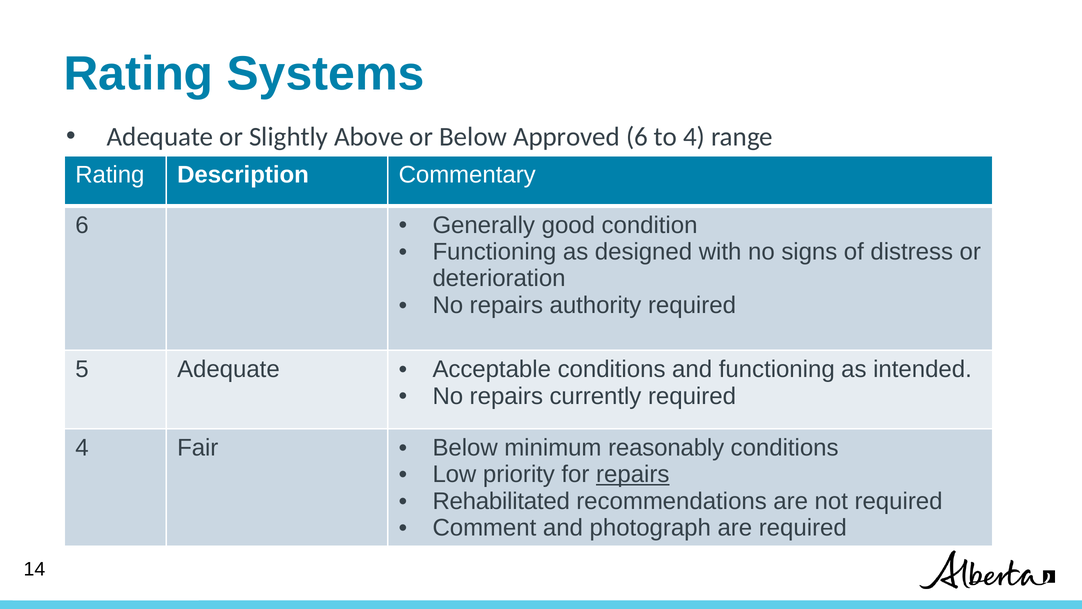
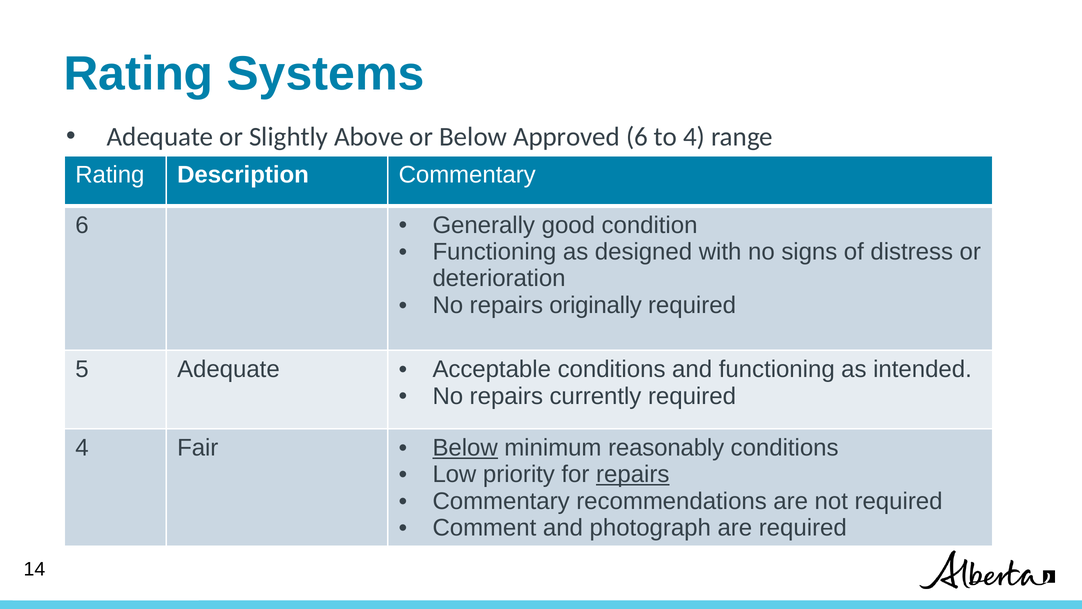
authority: authority -> originally (596, 305)
Below underline: none -> present (465, 447)
Rehabilitated: Rehabilitated -> Commentary (501, 501)
